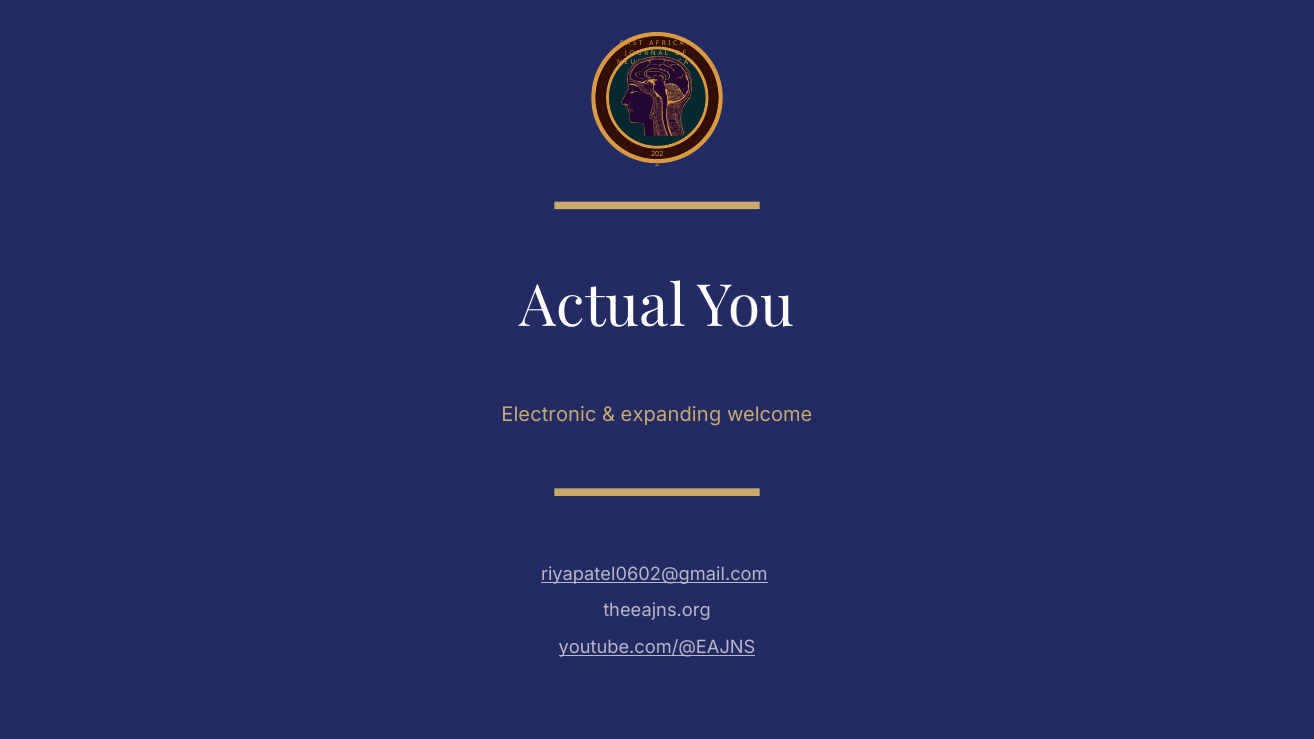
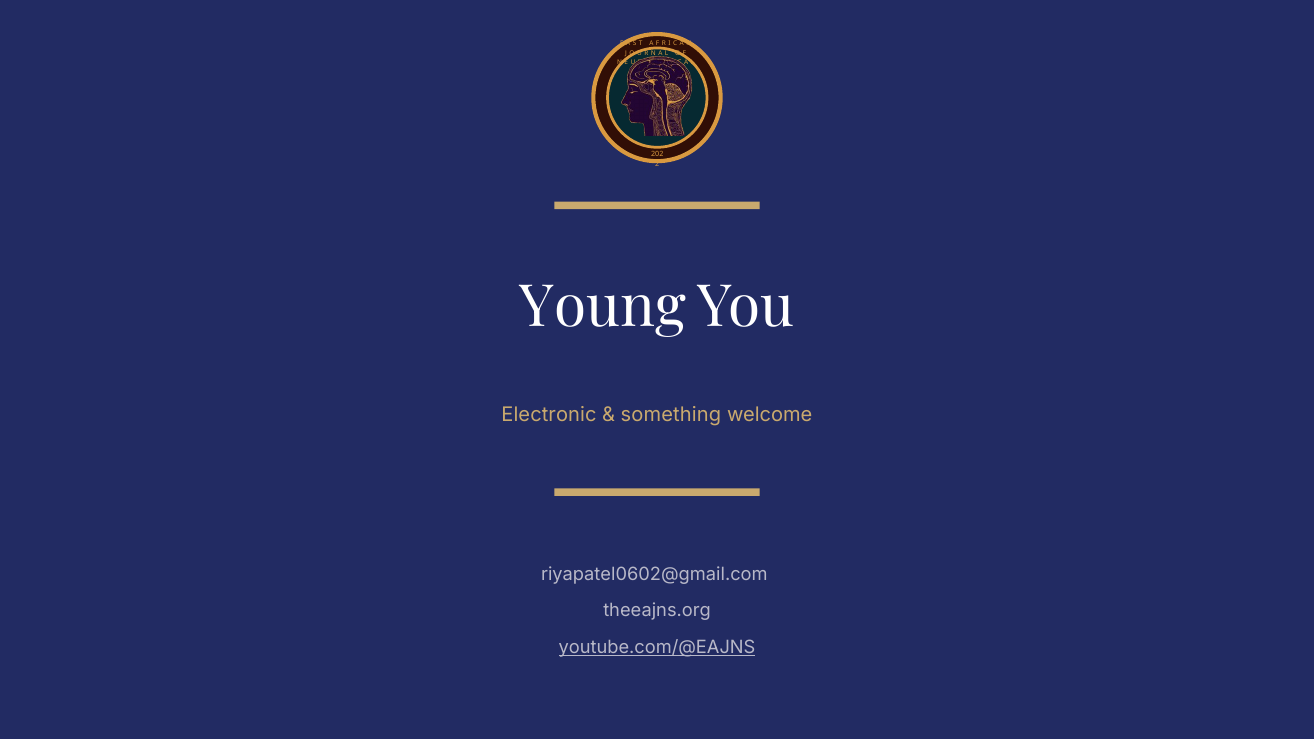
Actual: Actual -> Young (603, 307)
expanding: expanding -> something (671, 415)
riyapatel0602@gmail.com underline: present -> none (654, 574)
